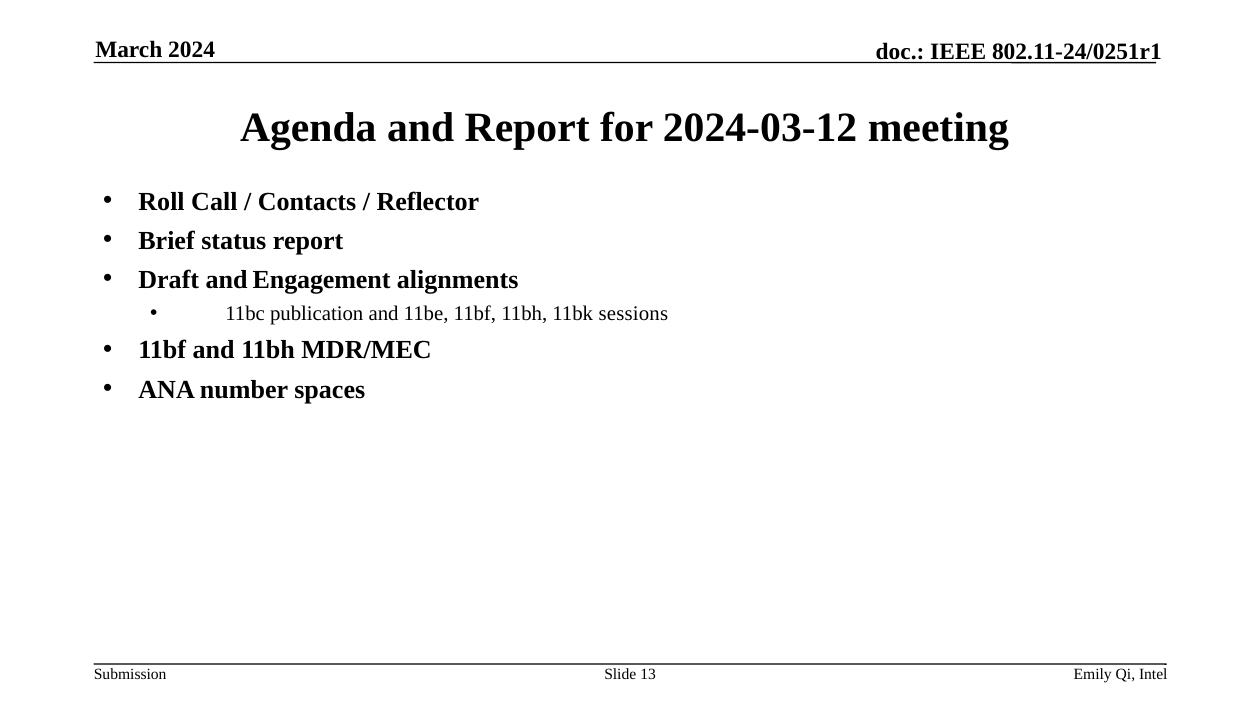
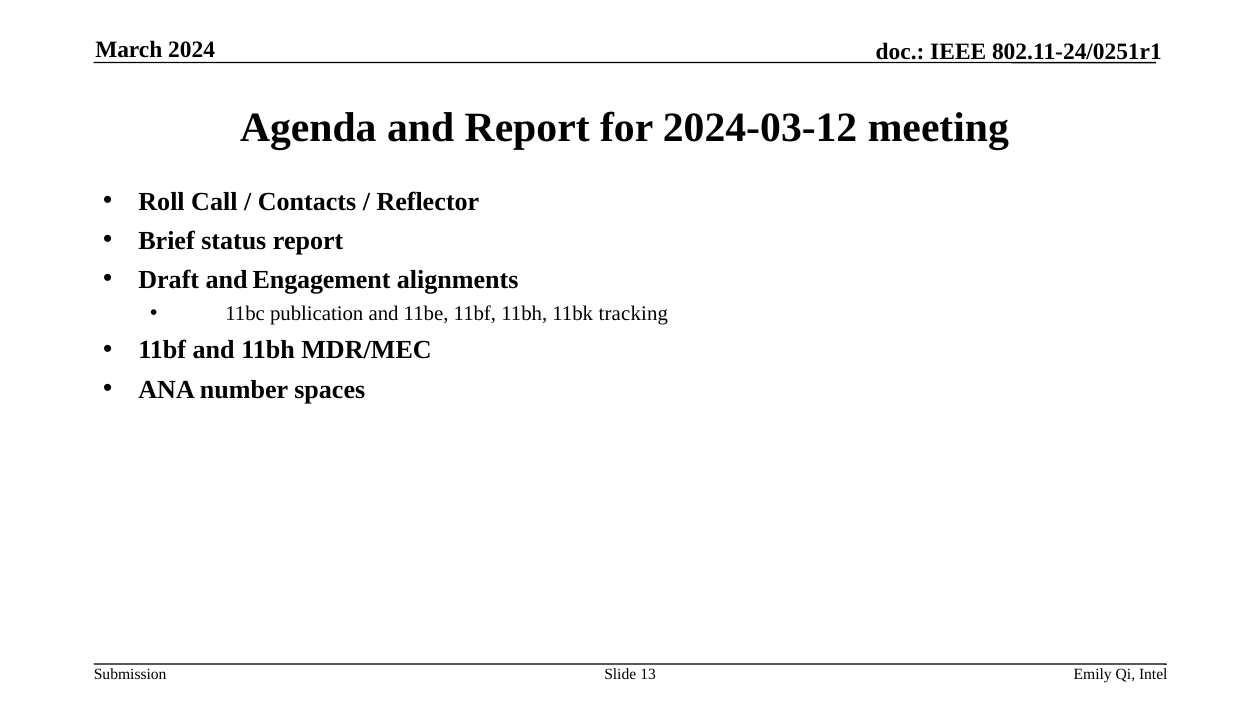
sessions: sessions -> tracking (633, 314)
